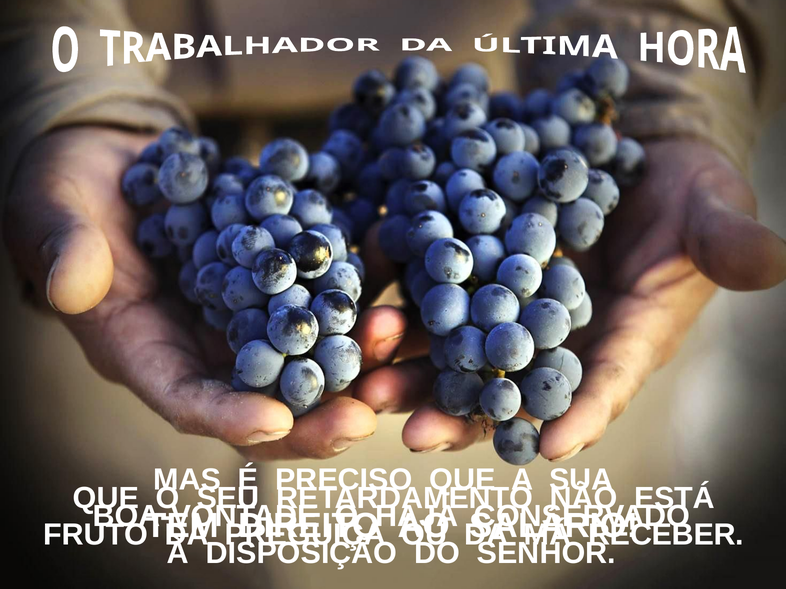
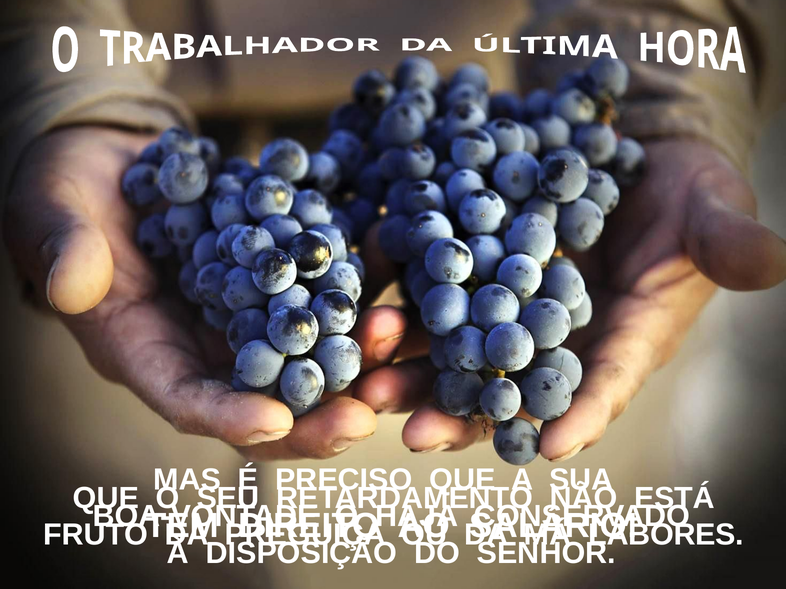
RECEBER: RECEBER -> LABORES (666, 535)
